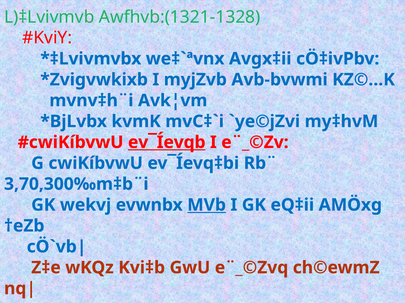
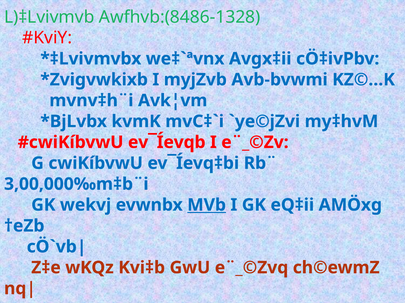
Awfhvb:(1321-1328: Awfhvb:(1321-1328 -> Awfhvb:(8486-1328 (180, 17)
ev¯Íevqb underline: present -> none (167, 143)
3,70,300‰m‡b¨i: 3,70,300‰m‡b¨i -> 3,00,000‰m‡b¨i (76, 184)
